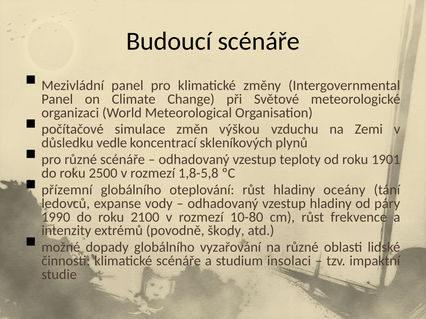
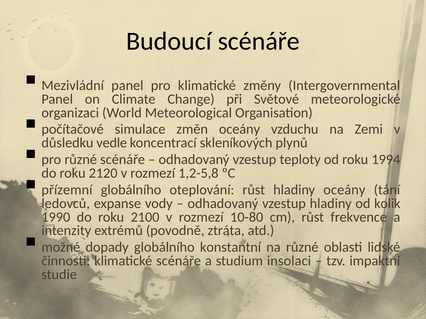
změn výškou: výškou -> oceány (239, 130)
1901: 1901 -> 1994 (386, 160)
2500: 2500 -> 2120 (103, 173)
1,8-5,8: 1,8-5,8 -> 1,2-5,8 (198, 173)
páry: páry -> kolik (387, 204)
škody: škody -> ztráta (226, 231)
vyzařování: vyzařování -> konstantní (231, 248)
